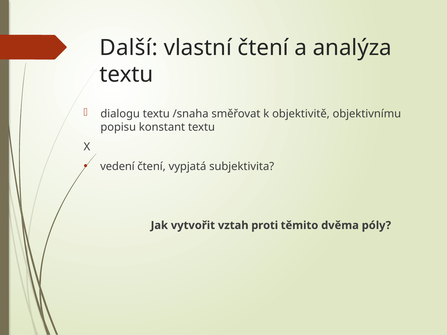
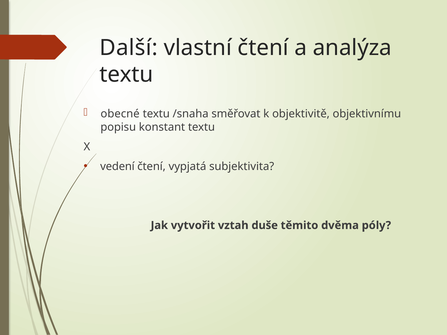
dialogu: dialogu -> obecné (120, 114)
proti: proti -> duše (265, 226)
